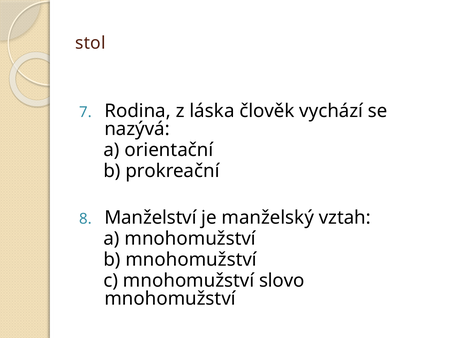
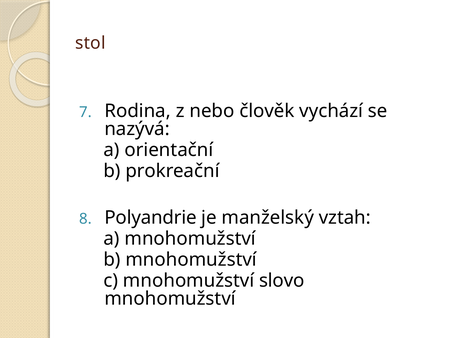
láska: láska -> nebo (212, 111)
Manželství: Manželství -> Polyandrie (151, 217)
